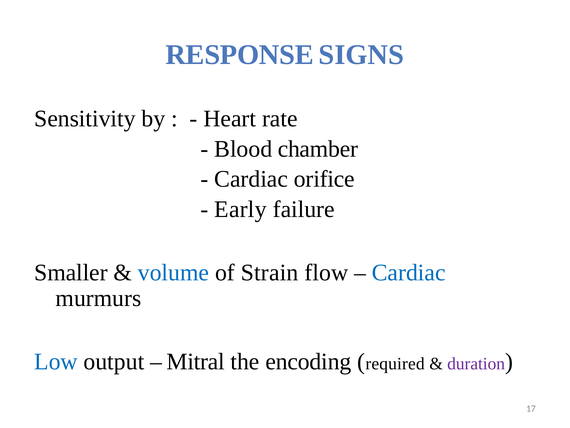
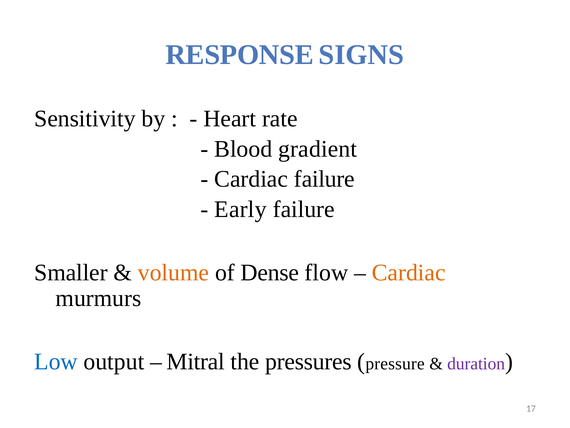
chamber: chamber -> gradient (318, 149)
Cardiac orifice: orifice -> failure (324, 179)
volume colour: blue -> orange (173, 272)
Strain: Strain -> Dense (270, 272)
Cardiac colour: blue -> orange (409, 272)
encoding: encoding -> pressures (308, 361)
required: required -> pressure (395, 363)
